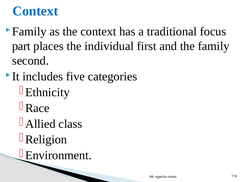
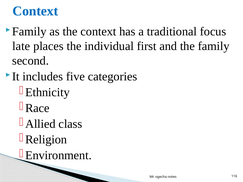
part: part -> late (21, 46)
